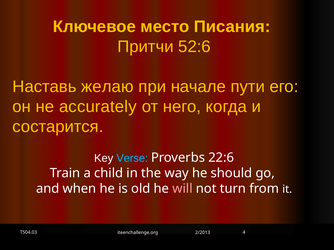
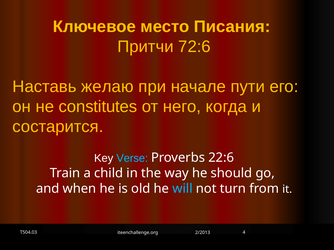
52:6: 52:6 -> 72:6 (194, 47)
accurately: accurately -> constitutes (98, 107)
will colour: pink -> light blue (183, 189)
